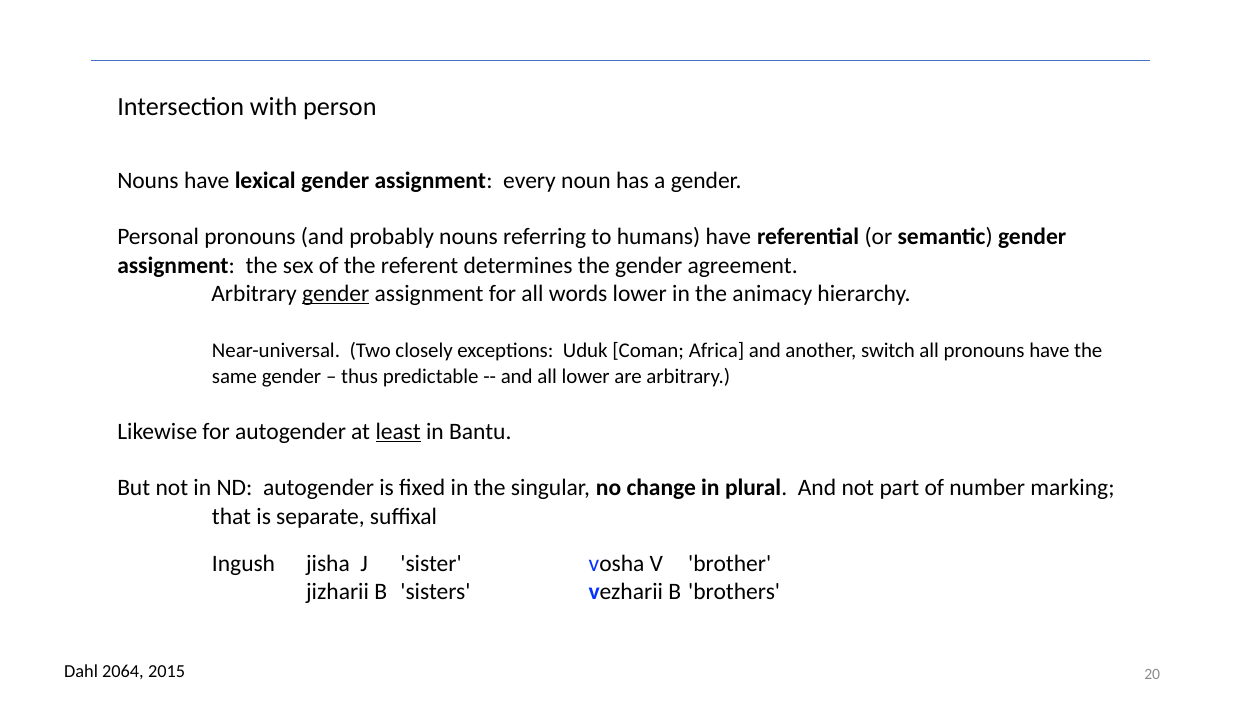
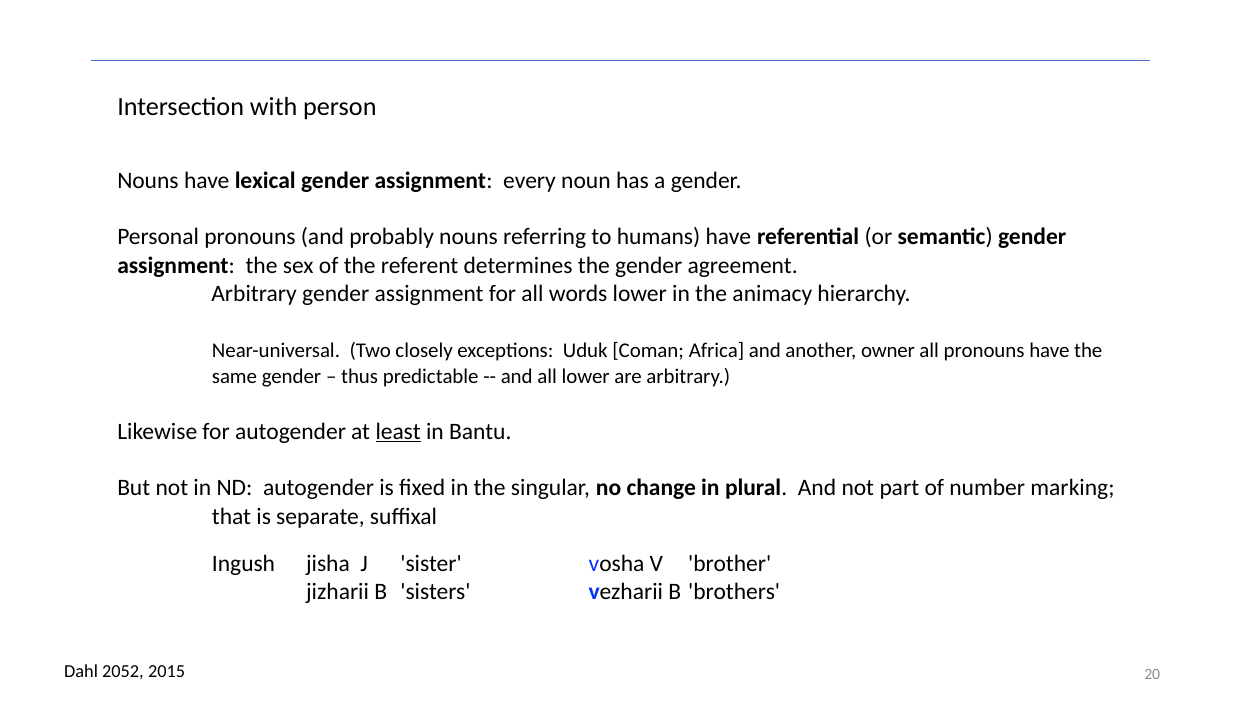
gender underline: present -> none (336, 294)
switch: switch -> owner (888, 351)
2064: 2064 -> 2052 (123, 672)
